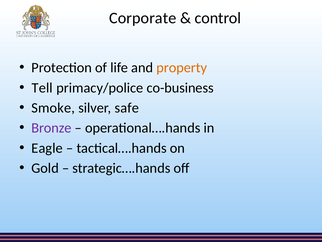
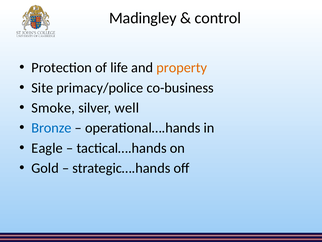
Corporate: Corporate -> Madingley (143, 18)
Tell: Tell -> Site (42, 88)
safe: safe -> well (127, 108)
Bronze colour: purple -> blue (51, 128)
